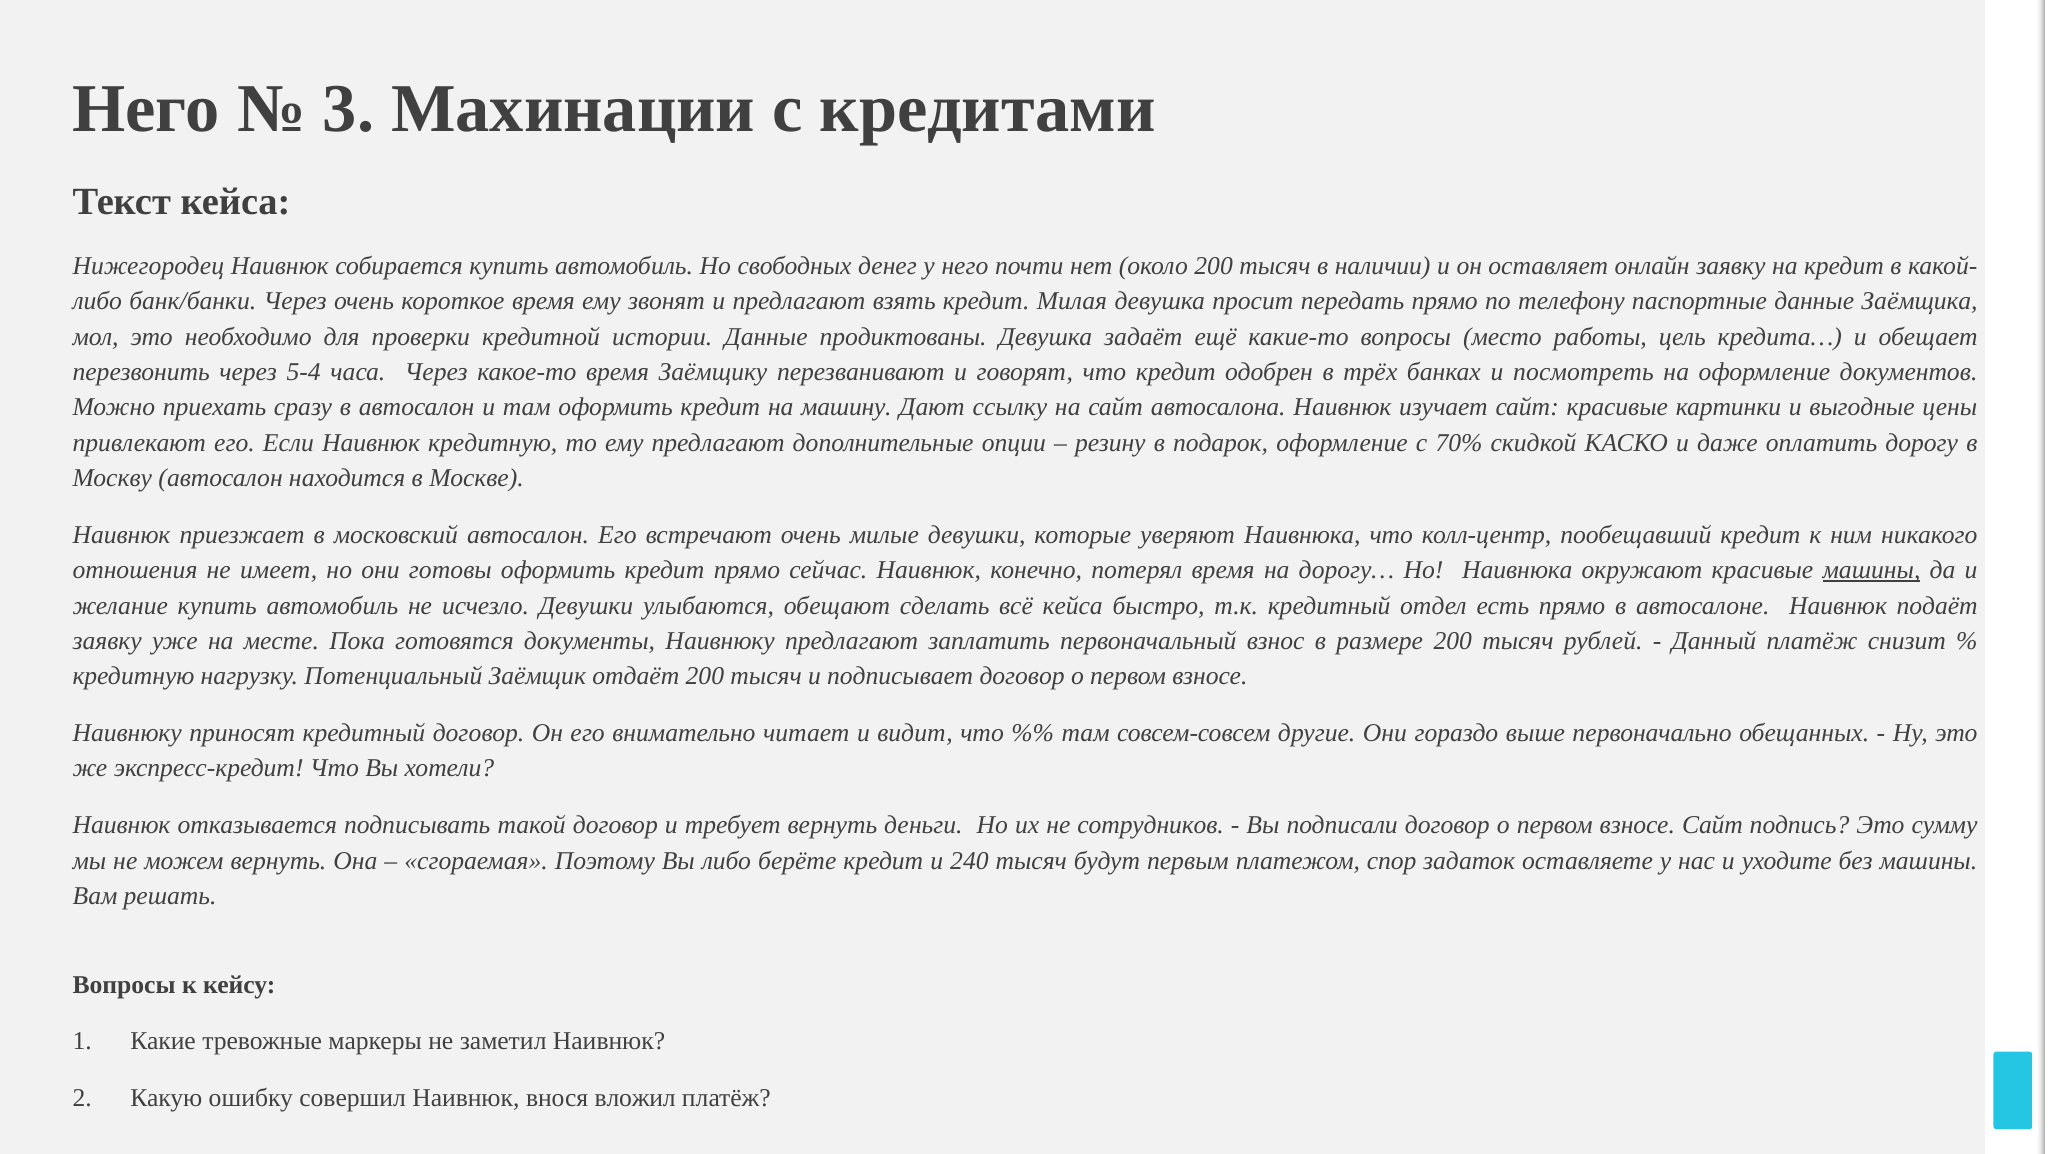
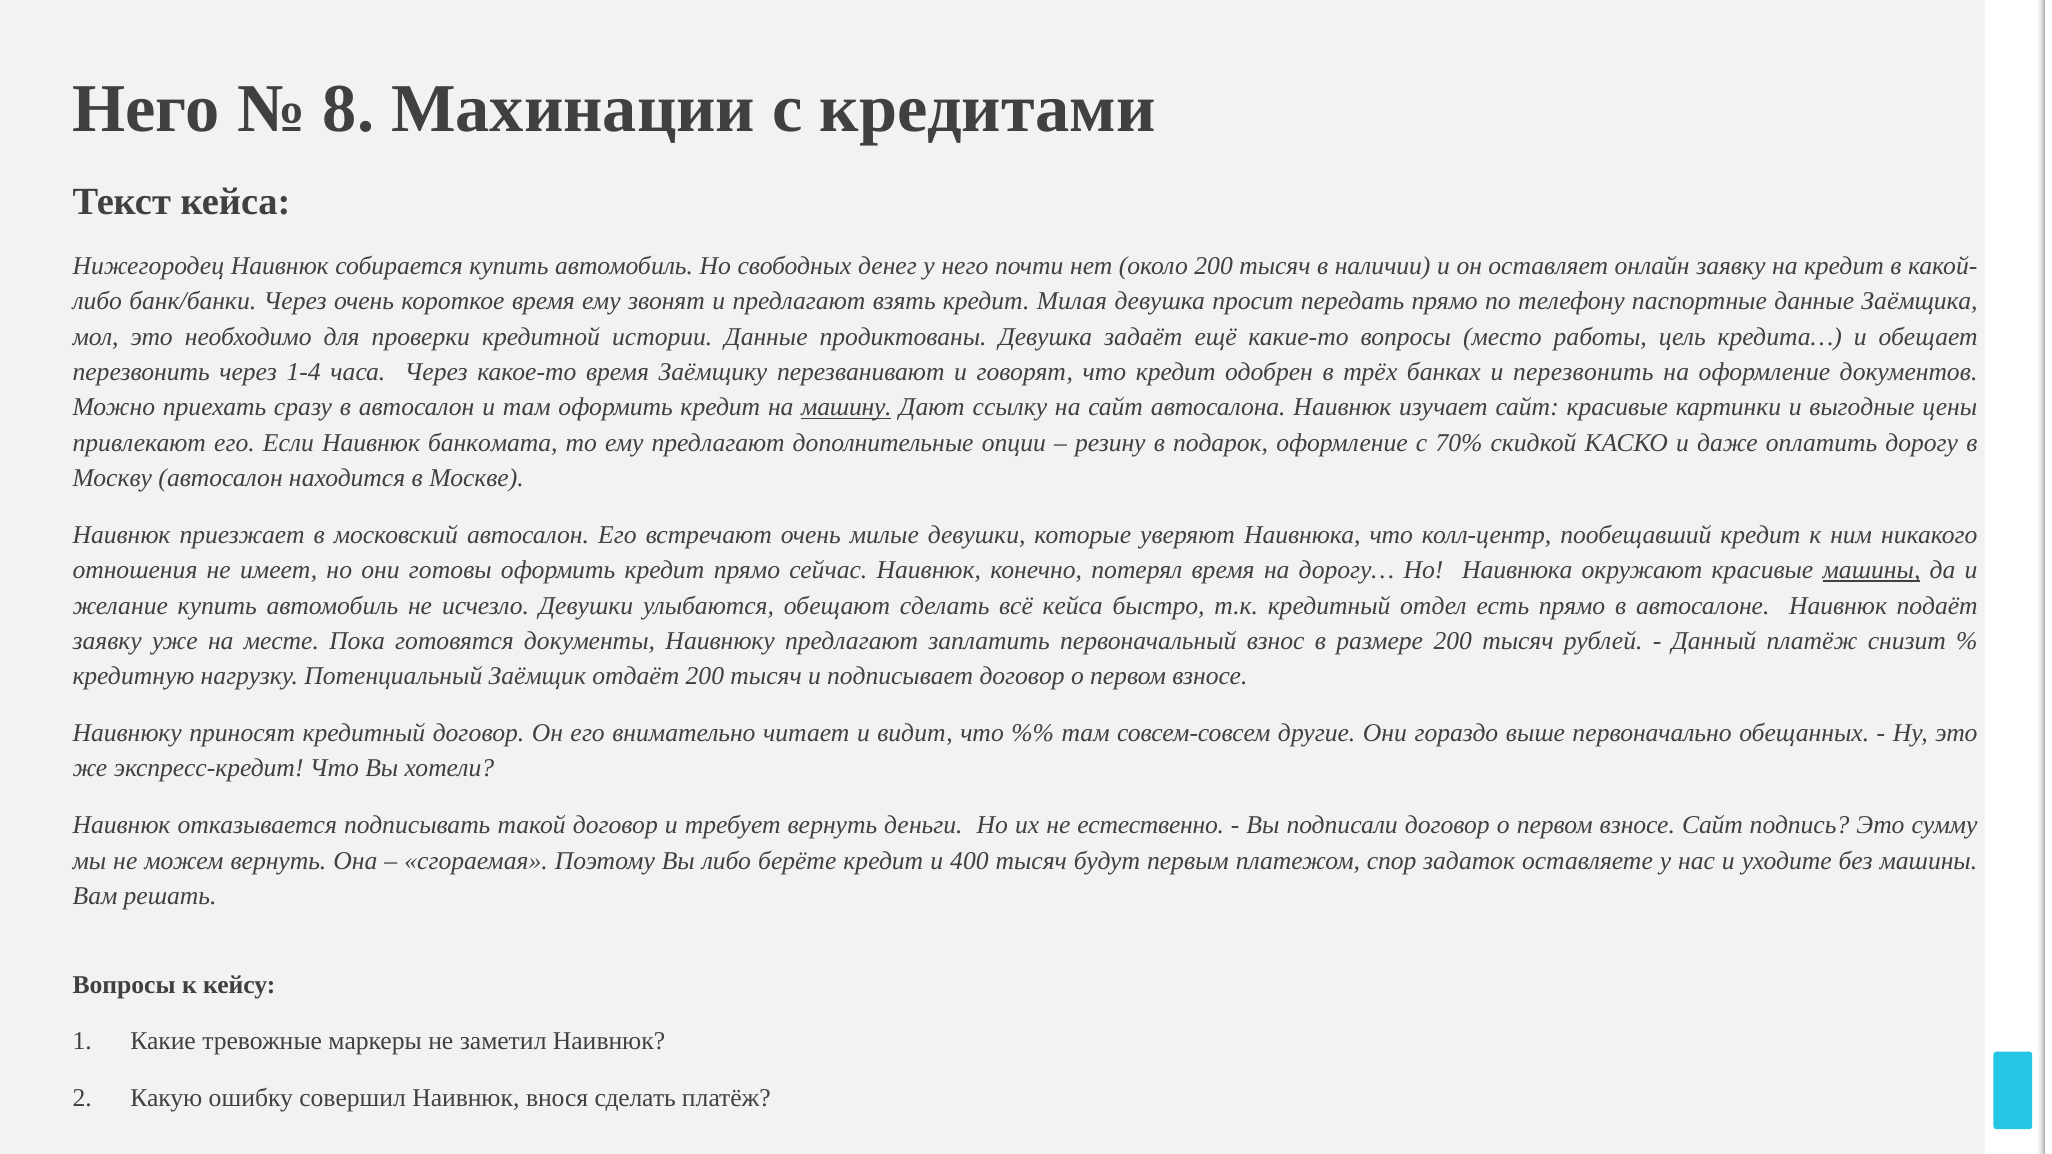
3: 3 -> 8 (349, 109)
5-4: 5-4 -> 1-4 (304, 372)
и посмотреть: посмотреть -> перезвонить (1583, 372)
машину underline: none -> present (846, 407)
Наивнюк кредитную: кредитную -> банкомата (493, 443)
сотрудников: сотрудников -> естественно (1151, 825)
240: 240 -> 400 (969, 861)
внося вложил: вложил -> сделать (635, 1098)
